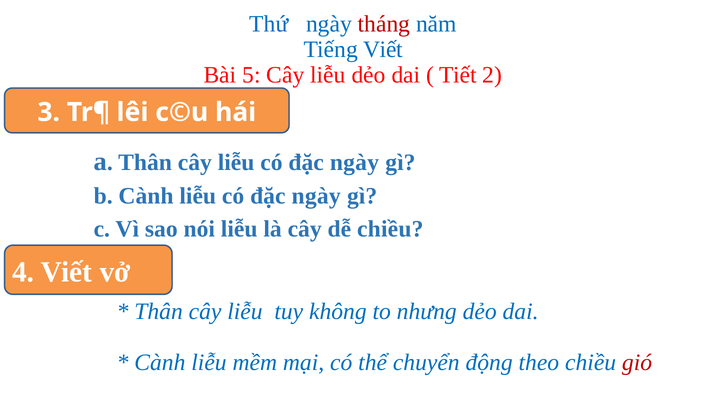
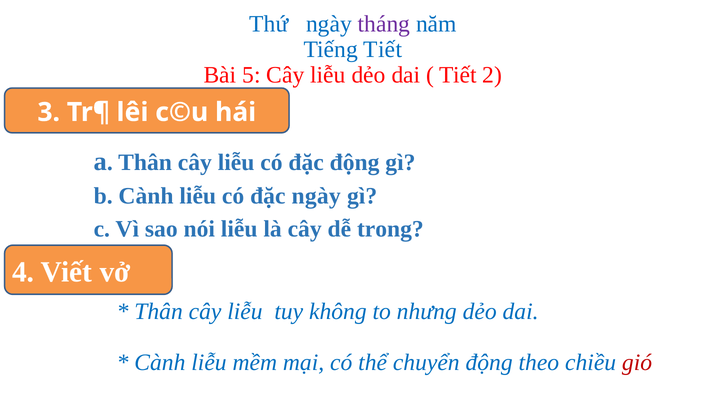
tháng colour: red -> purple (384, 24)
Tiếng Viết: Viết -> Tiết (383, 49)
ngày: ngày -> động (355, 163)
dễ chiều: chiều -> trong (390, 229)
